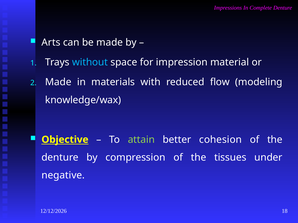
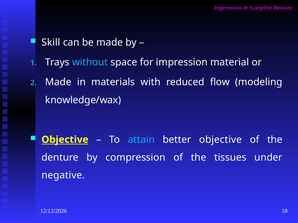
Arts: Arts -> Skill (51, 43)
attain colour: light green -> light blue (141, 140)
better cohesion: cohesion -> objective (221, 140)
